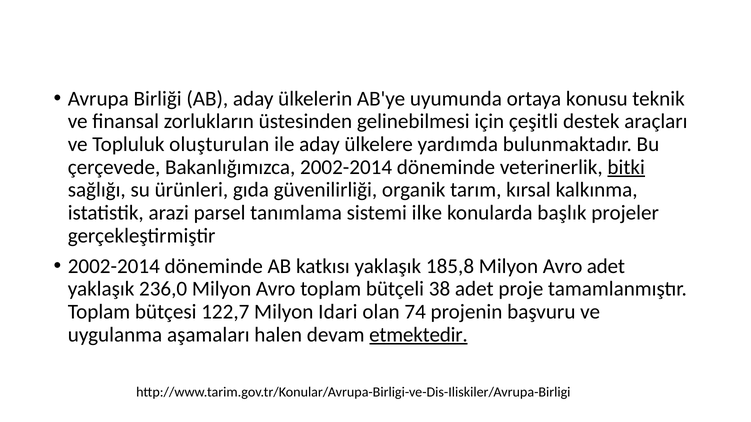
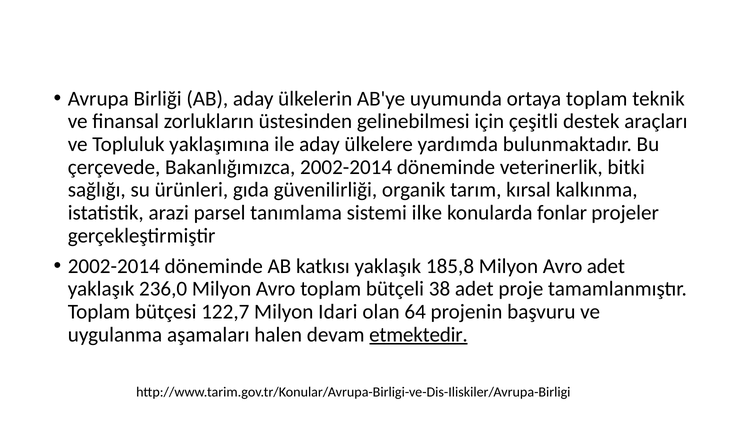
ortaya konusu: konusu -> toplam (597, 99)
oluşturulan: oluşturulan -> yaklaşımına (219, 144)
bitki underline: present -> none (626, 167)
başlık: başlık -> fonlar (562, 213)
74: 74 -> 64 (415, 312)
